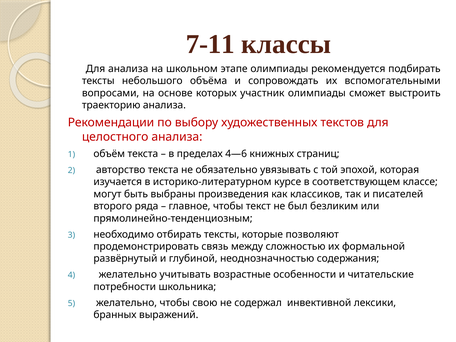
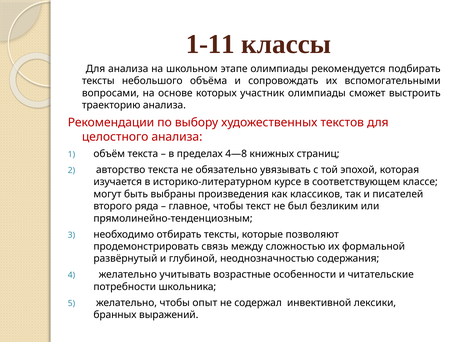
7-11: 7-11 -> 1-11 (210, 44)
4―6: 4―6 -> 4―8 (236, 154)
свою: свою -> опыт (205, 303)
